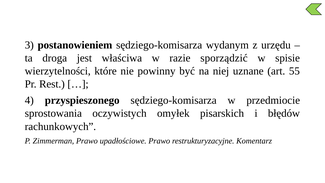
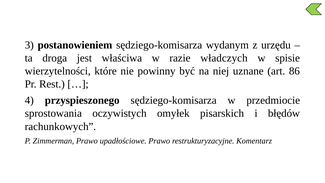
sporządzić: sporządzić -> władczych (224, 58)
55: 55 -> 86 (294, 71)
